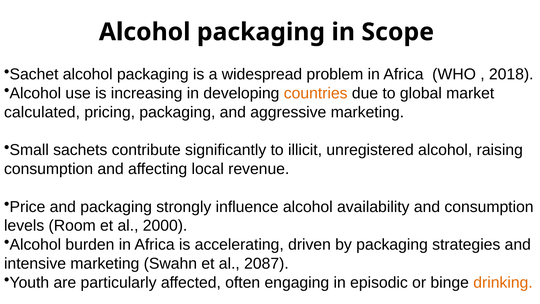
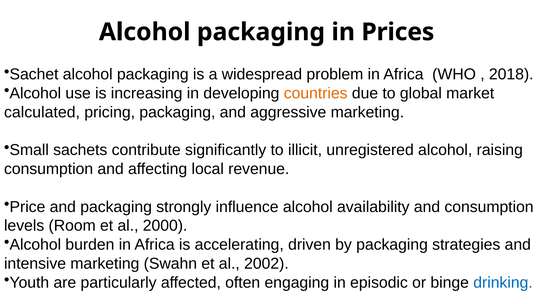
Scope: Scope -> Prices (398, 32)
2087: 2087 -> 2002 (266, 263)
drinking colour: orange -> blue (503, 282)
